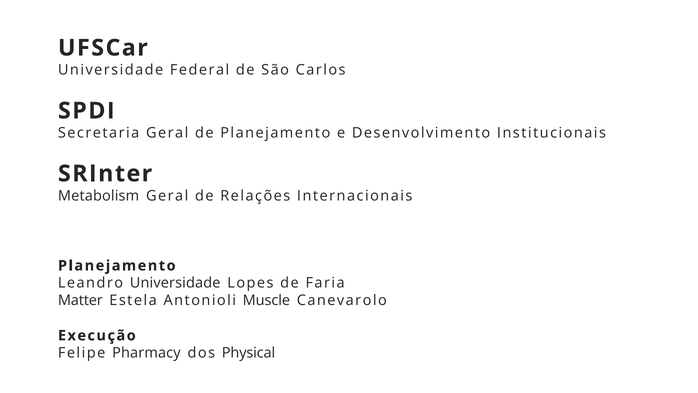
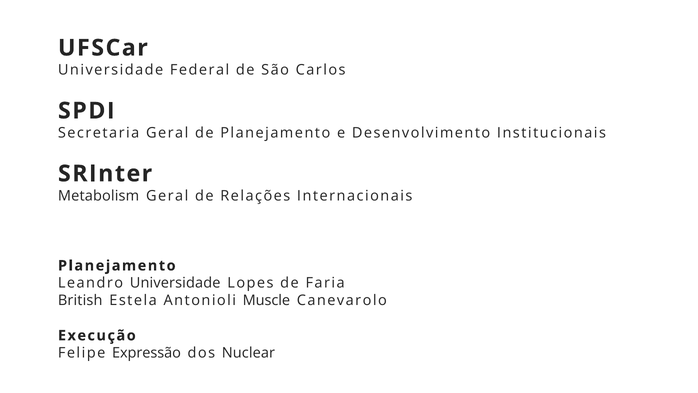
Matter: Matter -> British (80, 300)
Pharmacy: Pharmacy -> Expressão (146, 353)
Physical: Physical -> Nuclear (248, 353)
